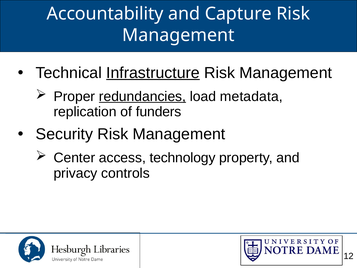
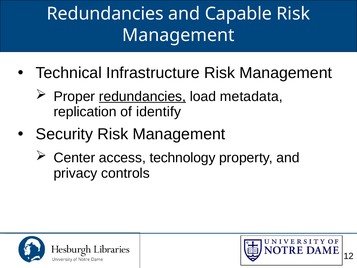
Accountability: Accountability -> Redundancies (105, 14)
Capture: Capture -> Capable (238, 14)
Infrastructure underline: present -> none (153, 73)
funders: funders -> identify (159, 112)
